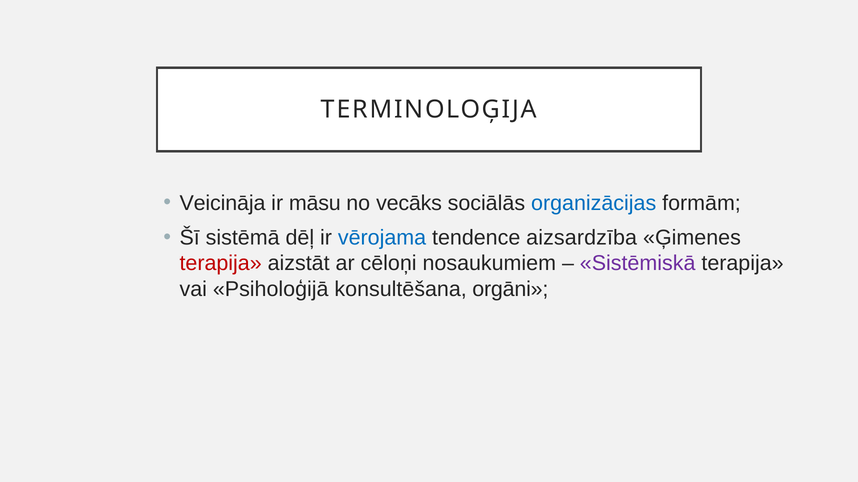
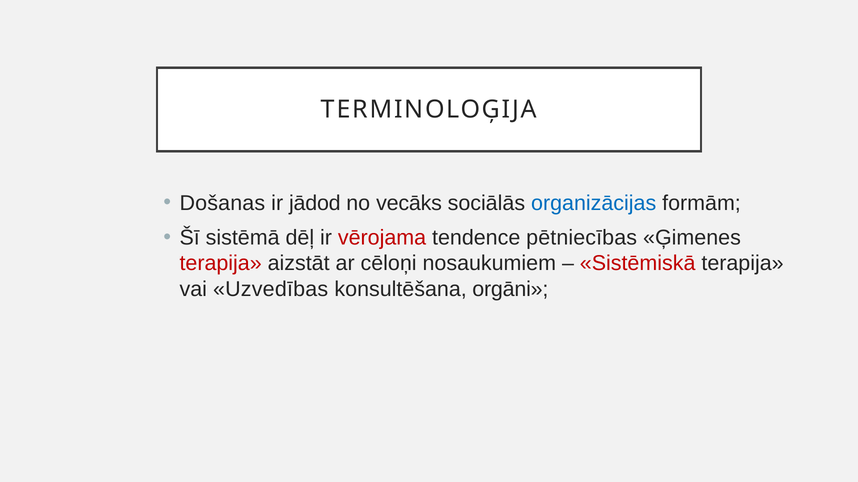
Veicināja: Veicināja -> Došanas (222, 203)
māsu: māsu -> jādod (315, 203)
vērojama colour: blue -> red (382, 238)
aizsardzība: aizsardzība -> pētniecības (582, 238)
Sistēmiskā colour: purple -> red (638, 264)
Psiholoģijā: Psiholoģijā -> Uzvedības (271, 289)
